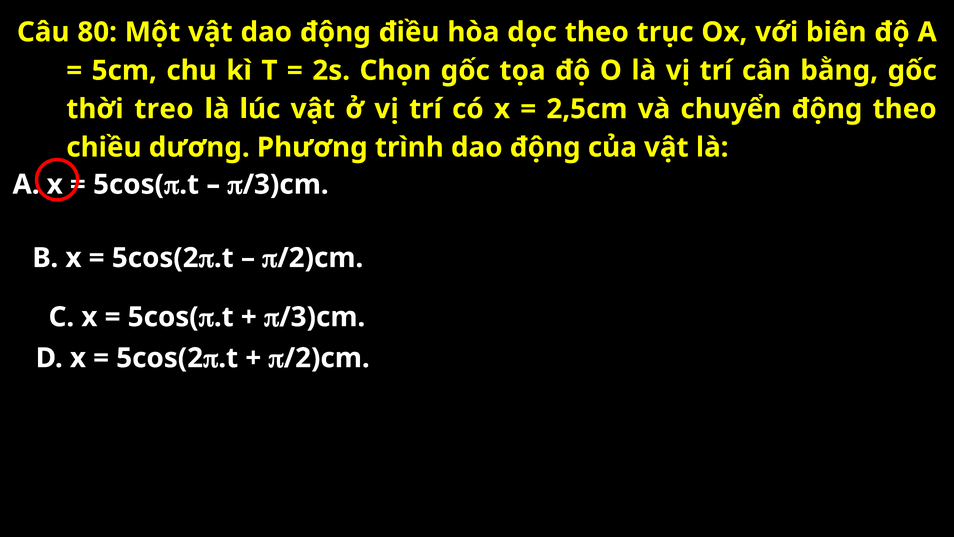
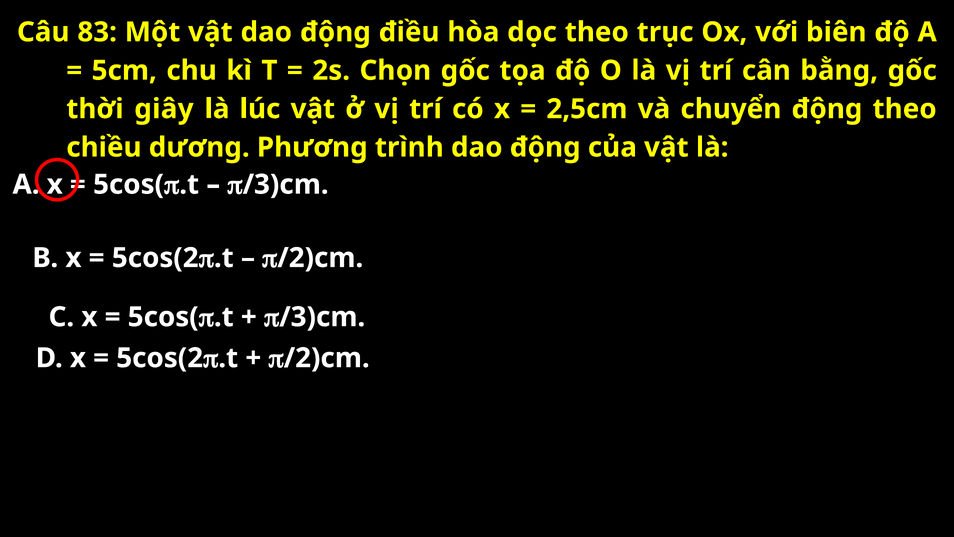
80: 80 -> 83 (97, 32)
treo: treo -> giây (164, 109)
